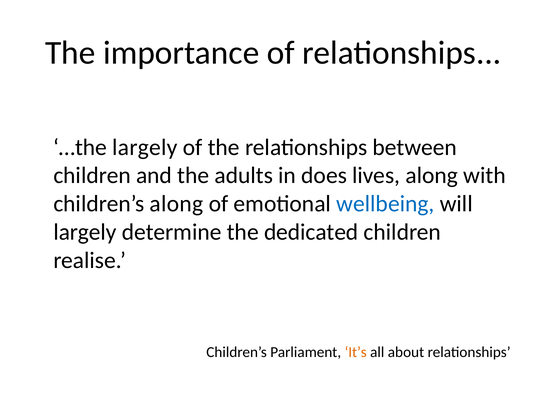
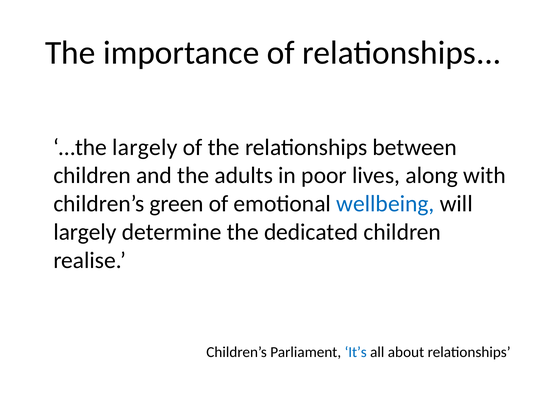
does: does -> poor (324, 176)
children’s along: along -> green (177, 204)
It’s colour: orange -> blue (356, 352)
